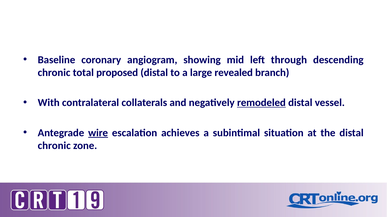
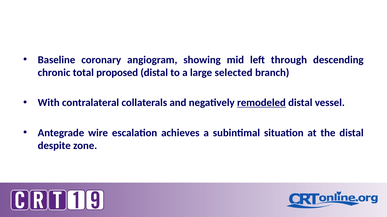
revealed: revealed -> selected (234, 73)
wire underline: present -> none (98, 133)
chronic: chronic -> despite (54, 146)
